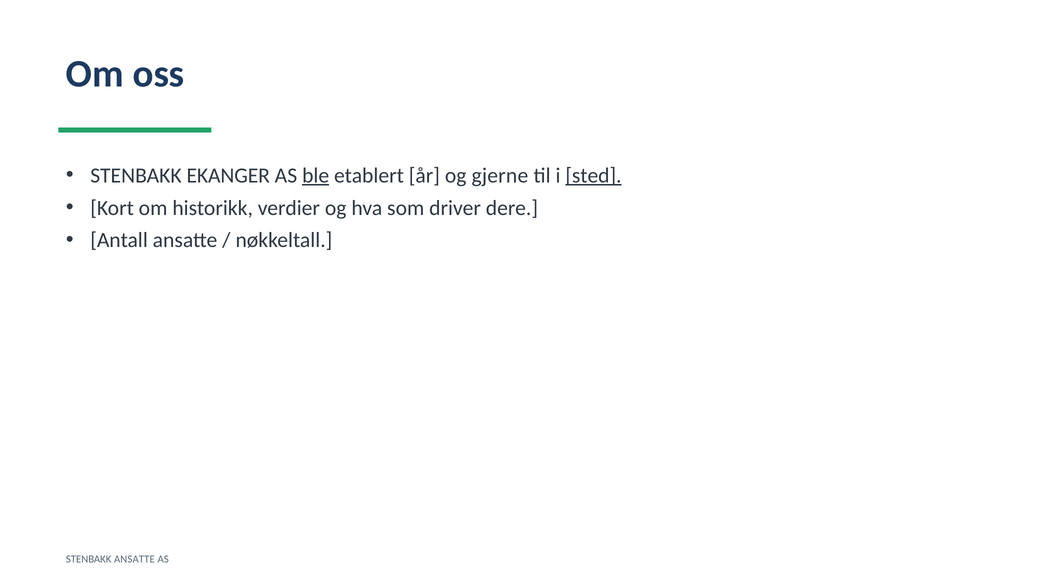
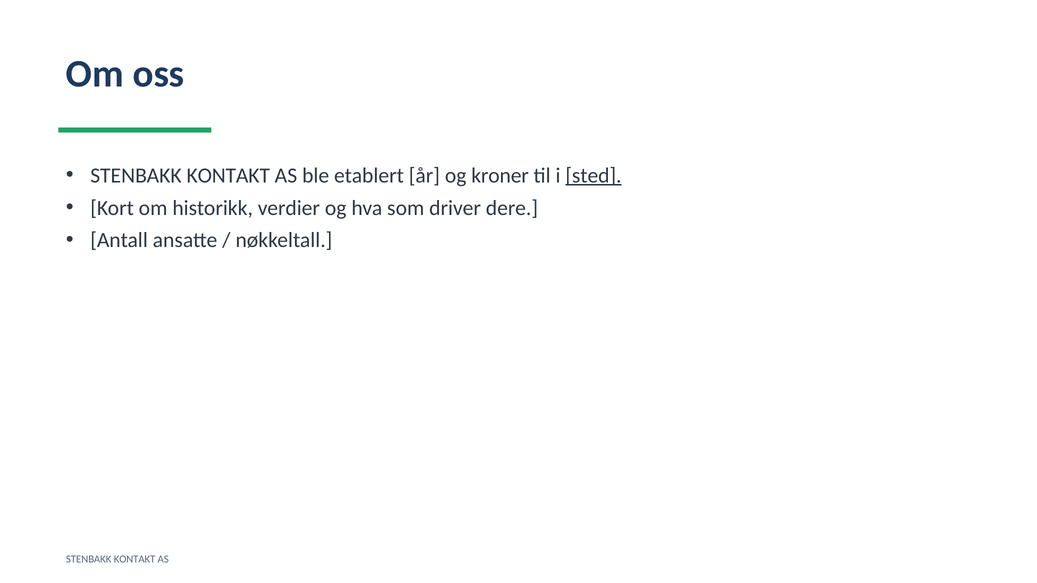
EKANGER: EKANGER -> KONTAKT (228, 176)
ble underline: present -> none (316, 176)
gjerne: gjerne -> kroner (500, 176)
ANSATTE: ANSATTE -> KONTAKT (135, 560)
